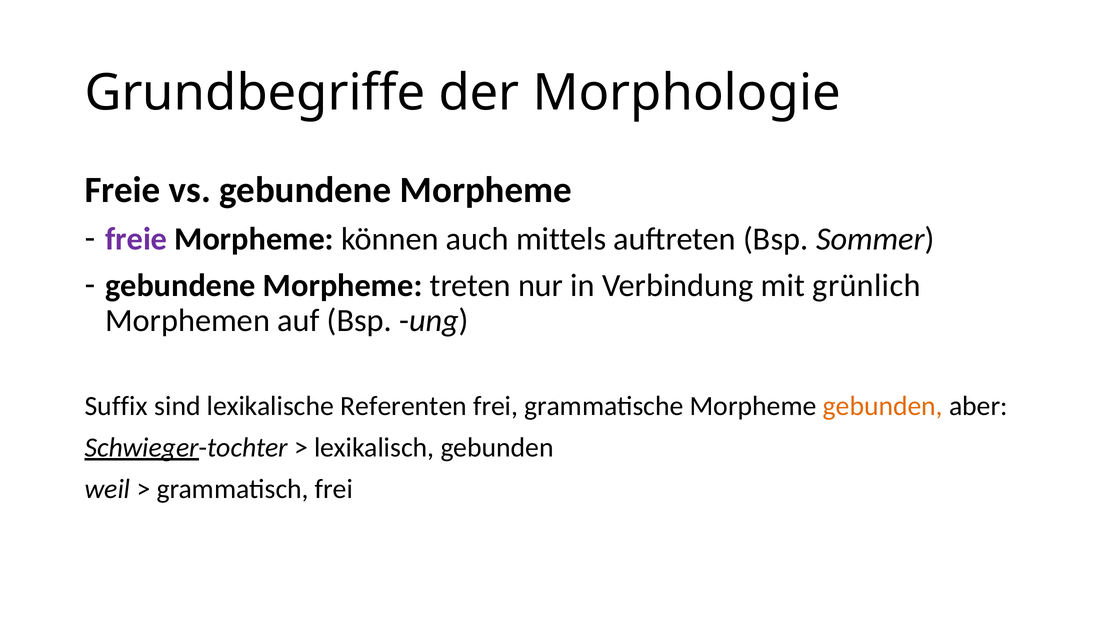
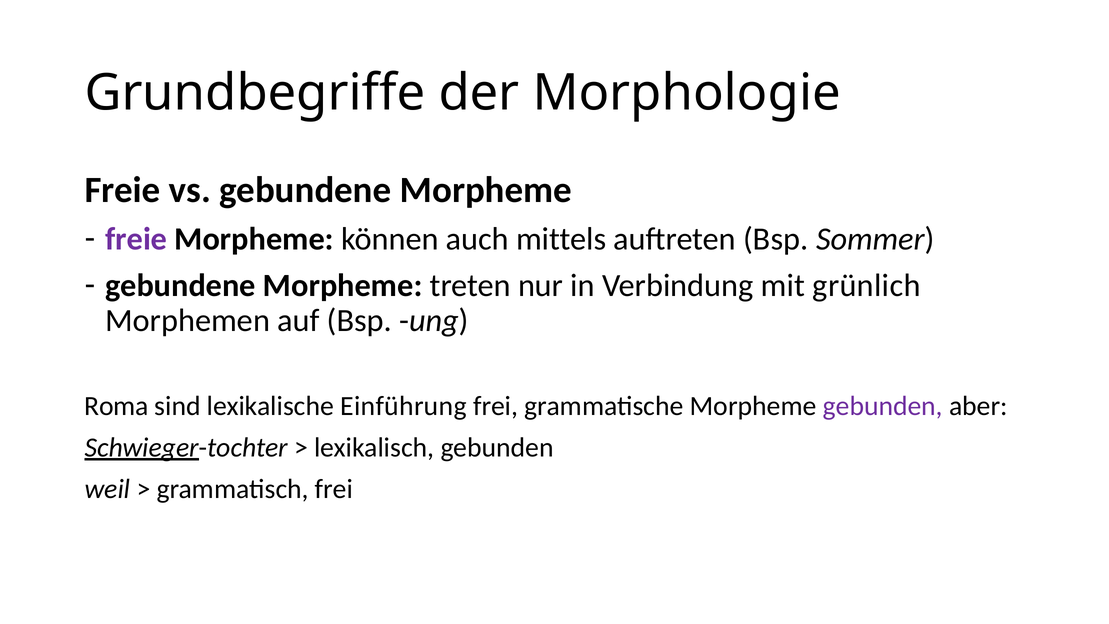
Suffix: Suffix -> Roma (116, 406)
Referenten: Referenten -> Einführung (404, 406)
gebunden colour: orange -> purple (883, 406)
